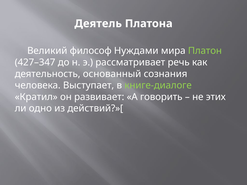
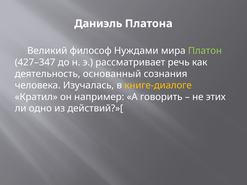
Деятель: Деятель -> Даниэль (98, 24)
Выступает: Выступает -> Изучалась (89, 85)
книге-диалоге colour: light green -> yellow (158, 85)
развивает: развивает -> например (99, 97)
